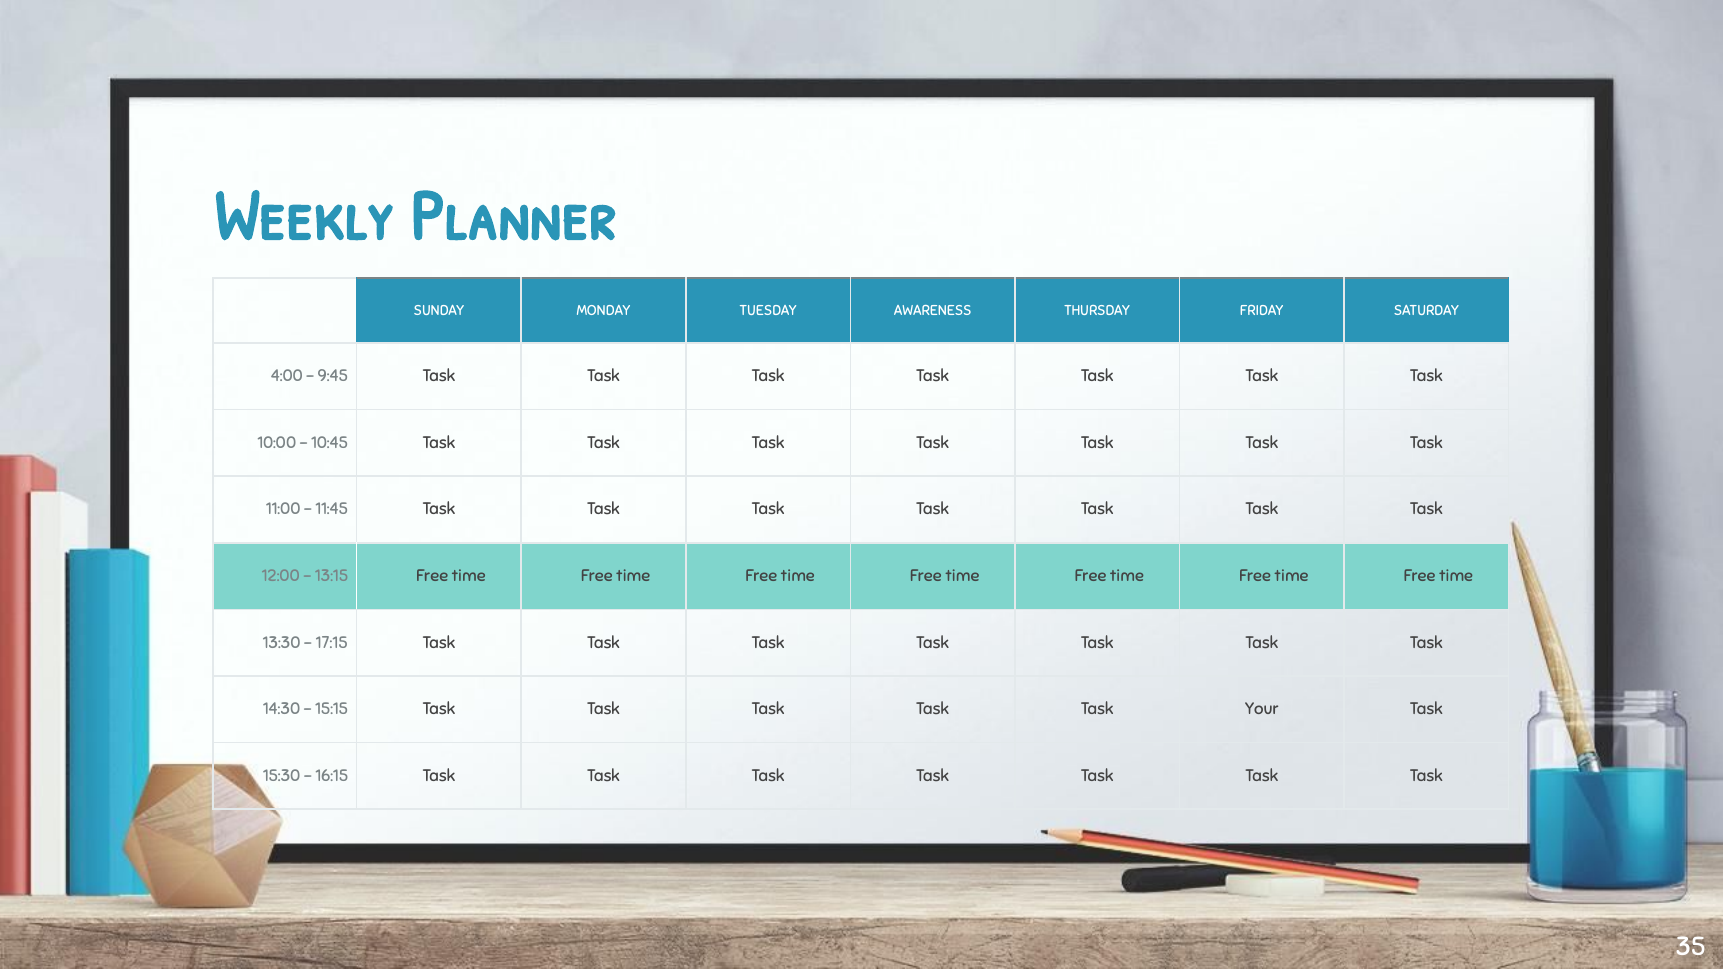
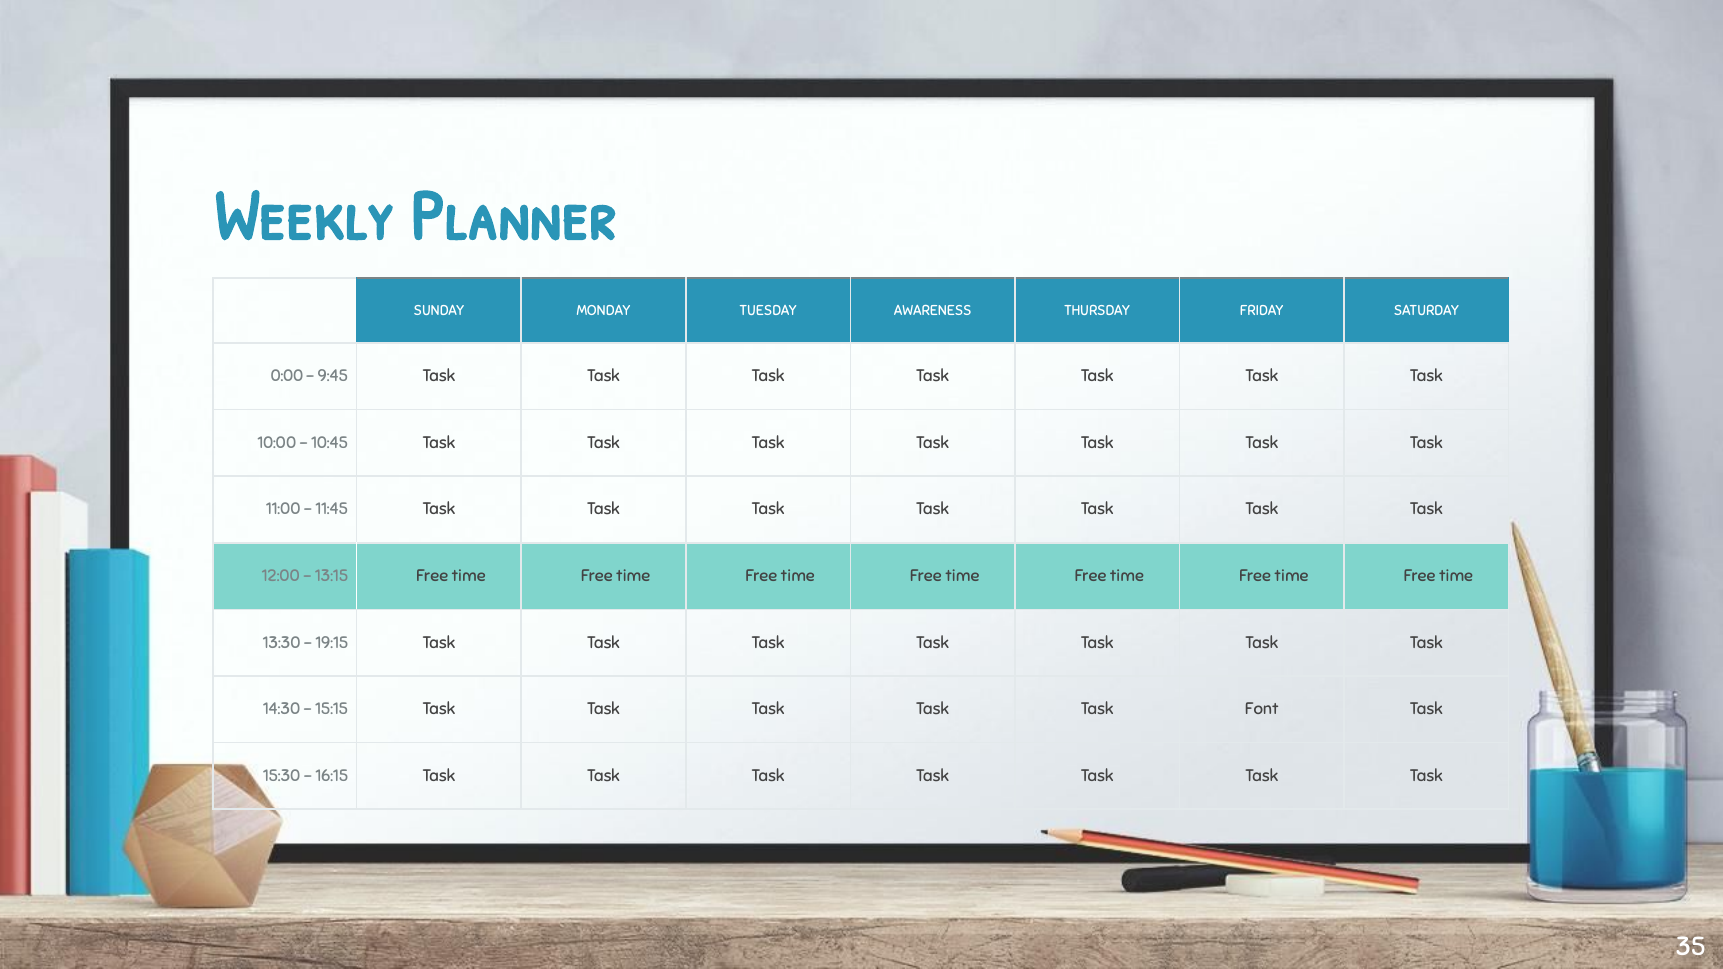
4:00: 4:00 -> 0:00 (287, 376)
17:15: 17:15 -> 19:15 (332, 643)
Your: Your -> Font (1262, 709)
